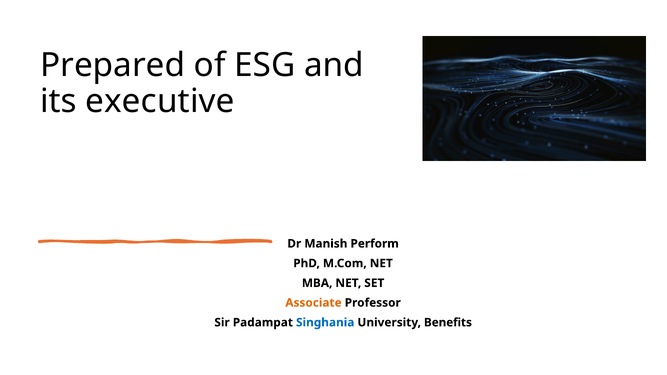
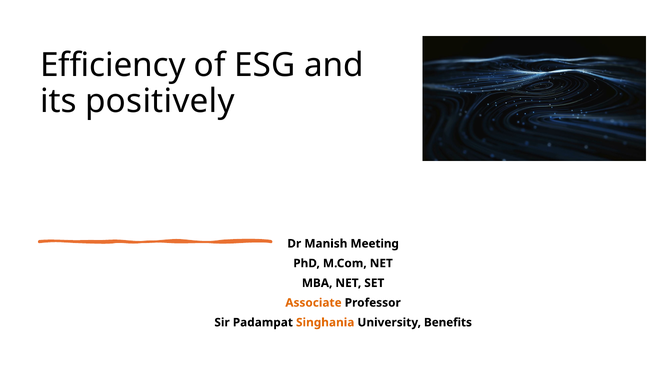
Prepared: Prepared -> Efficiency (113, 65)
executive: executive -> positively (160, 101)
Perform: Perform -> Meeting (375, 244)
Singhania colour: blue -> orange (325, 323)
